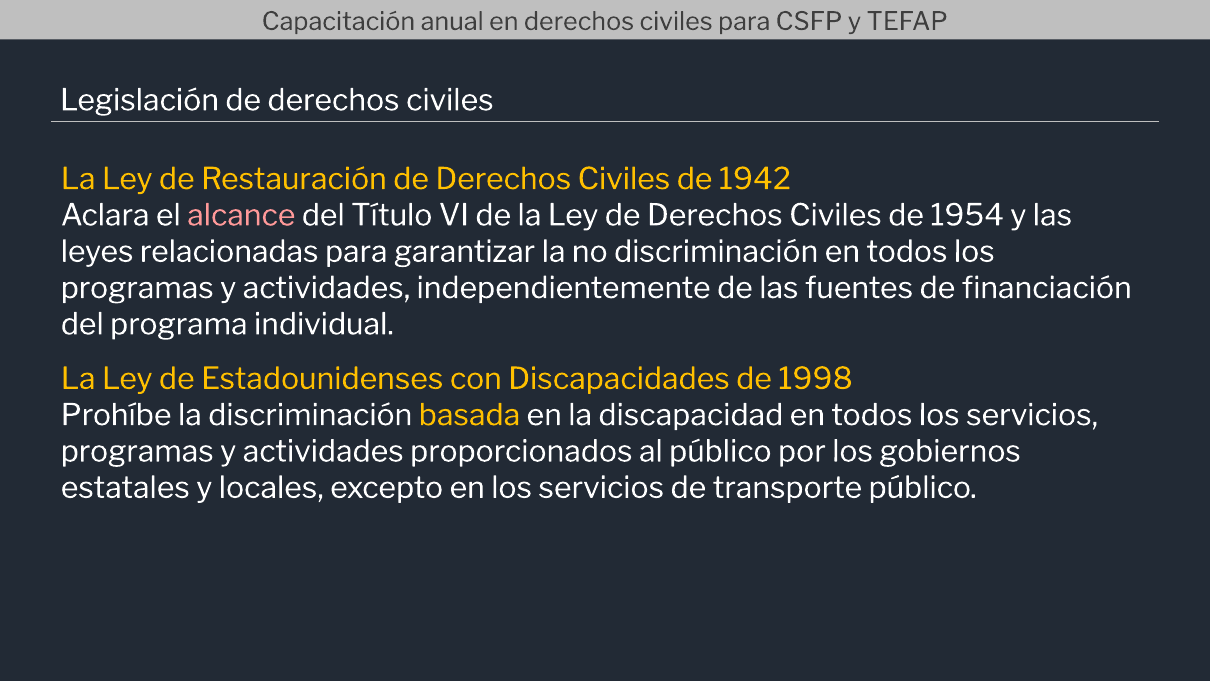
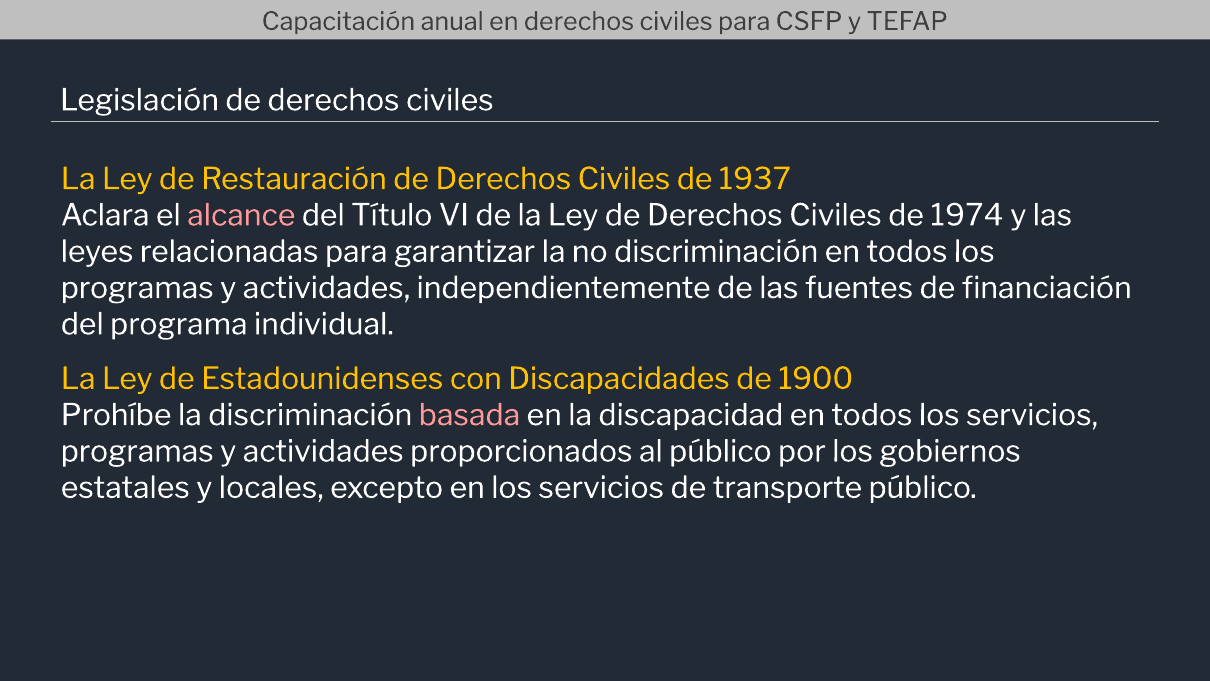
1942: 1942 -> 1937 (755, 179)
1954: 1954 -> 1974 (967, 215)
1998: 1998 -> 1900 (816, 379)
basada colour: yellow -> pink (469, 415)
